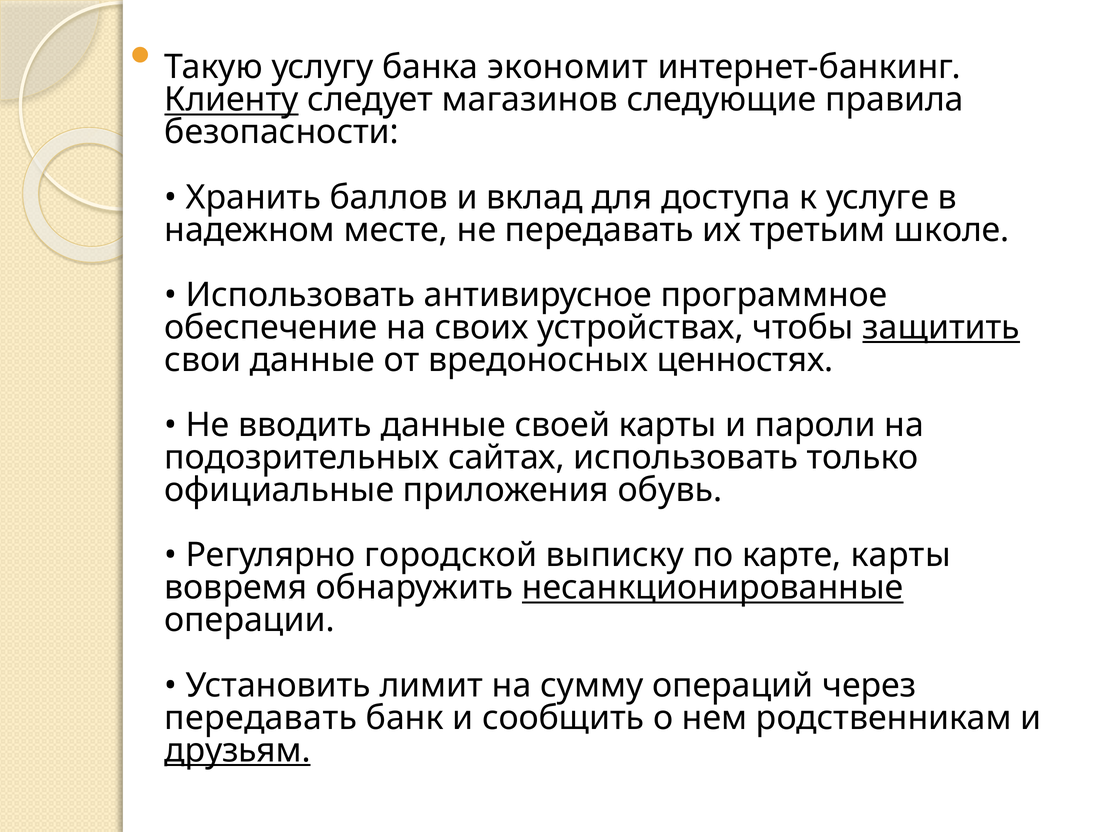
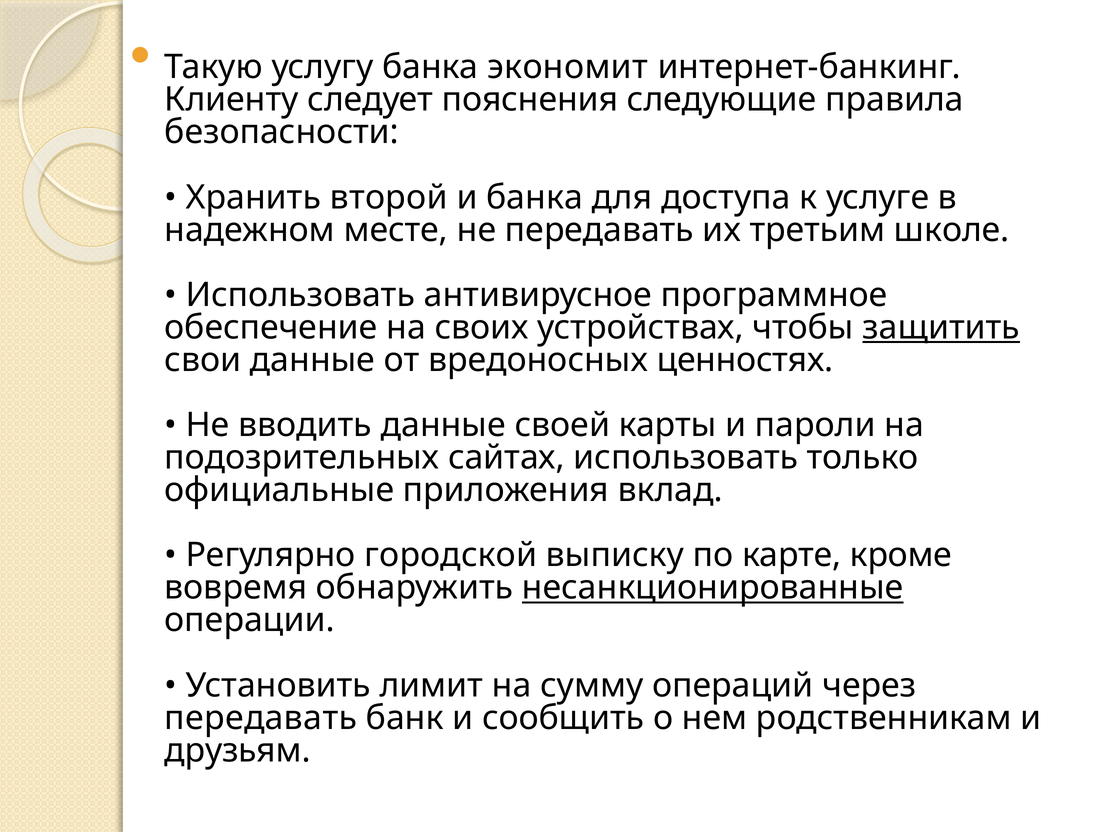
Клиенту underline: present -> none (232, 100)
магазинов: магазинов -> пояснения (530, 100)
баллов: баллов -> второй (389, 197)
и вклад: вклад -> банка (535, 197)
обувь: обувь -> вклад (670, 490)
карте карты: карты -> кроме (901, 555)
друзьям underline: present -> none (237, 750)
